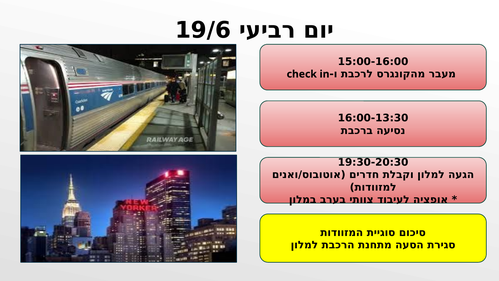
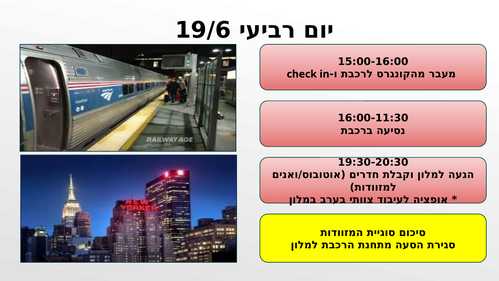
16:00-13:30: 16:00-13:30 -> 16:00-11:30 (373, 118)
